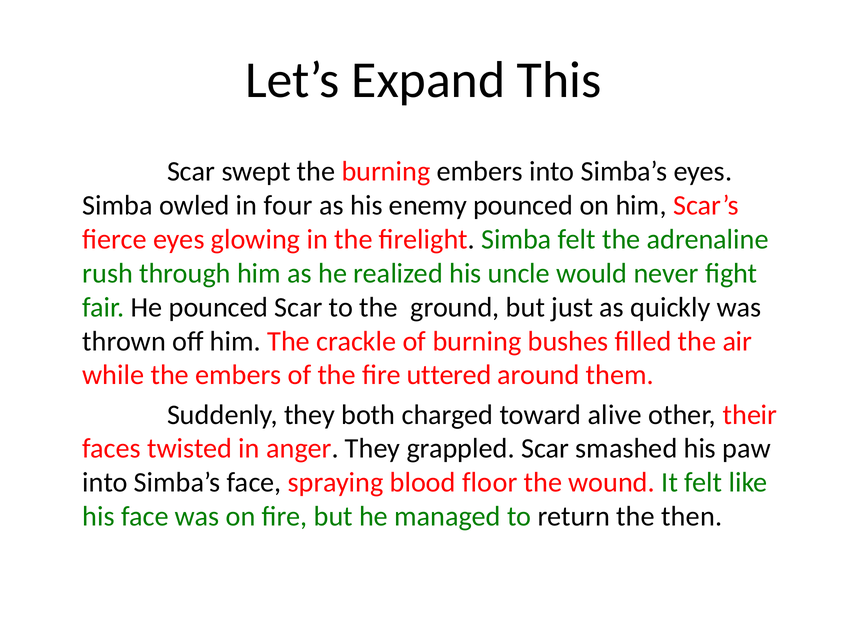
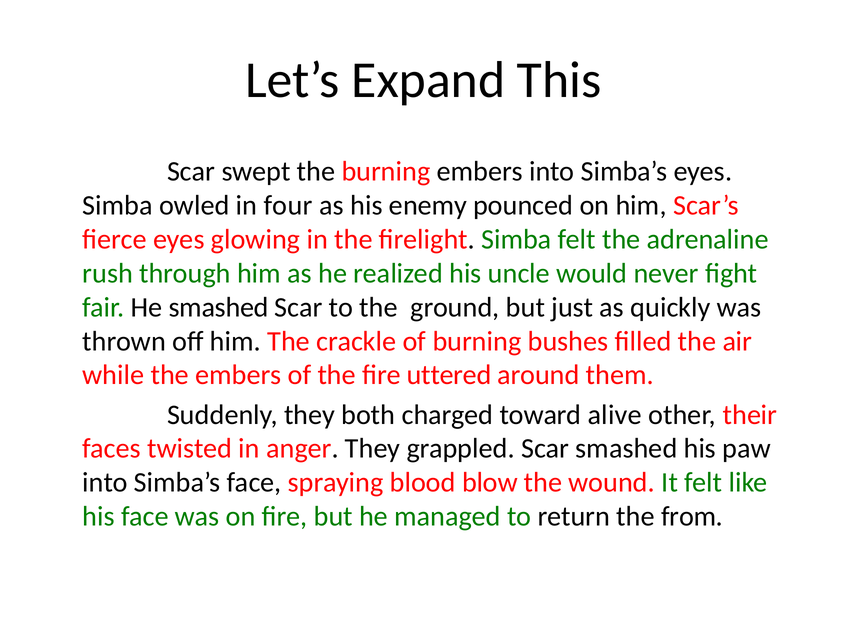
He pounced: pounced -> smashed (219, 307)
floor: floor -> blow (490, 482)
then: then -> from (692, 516)
